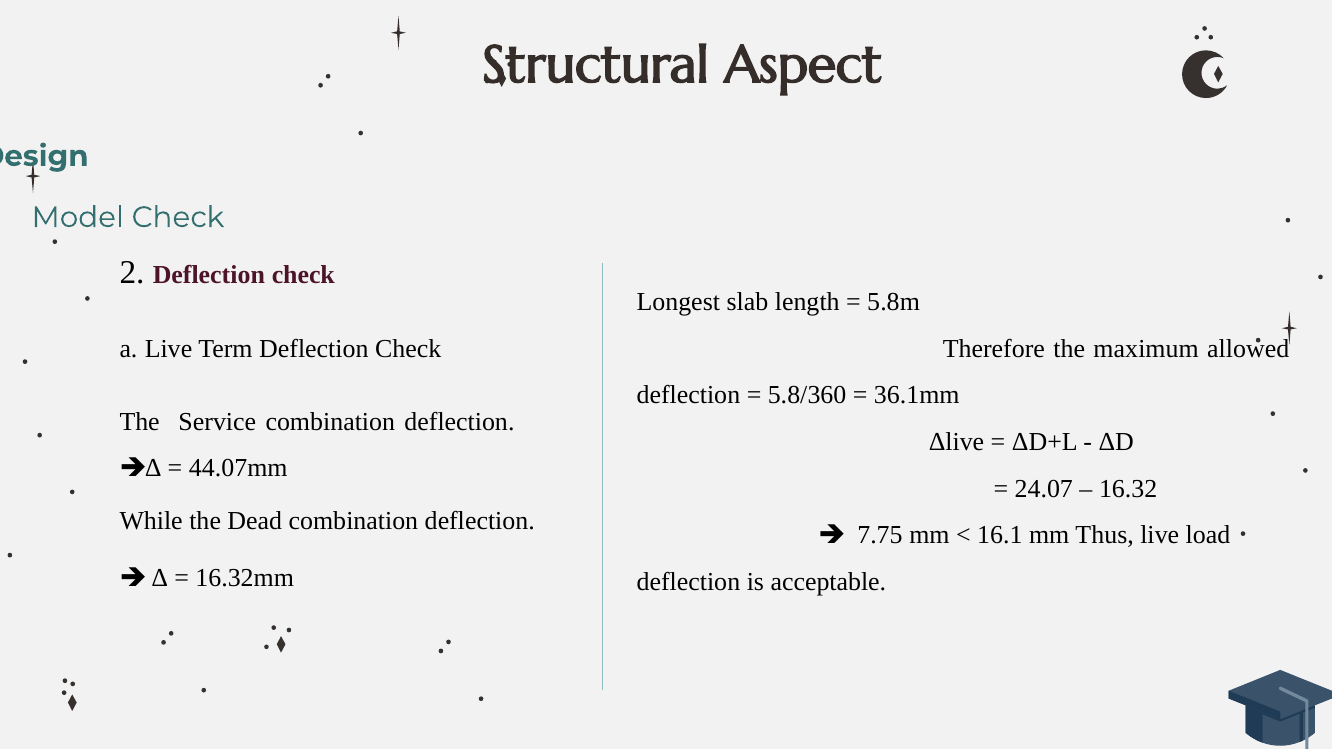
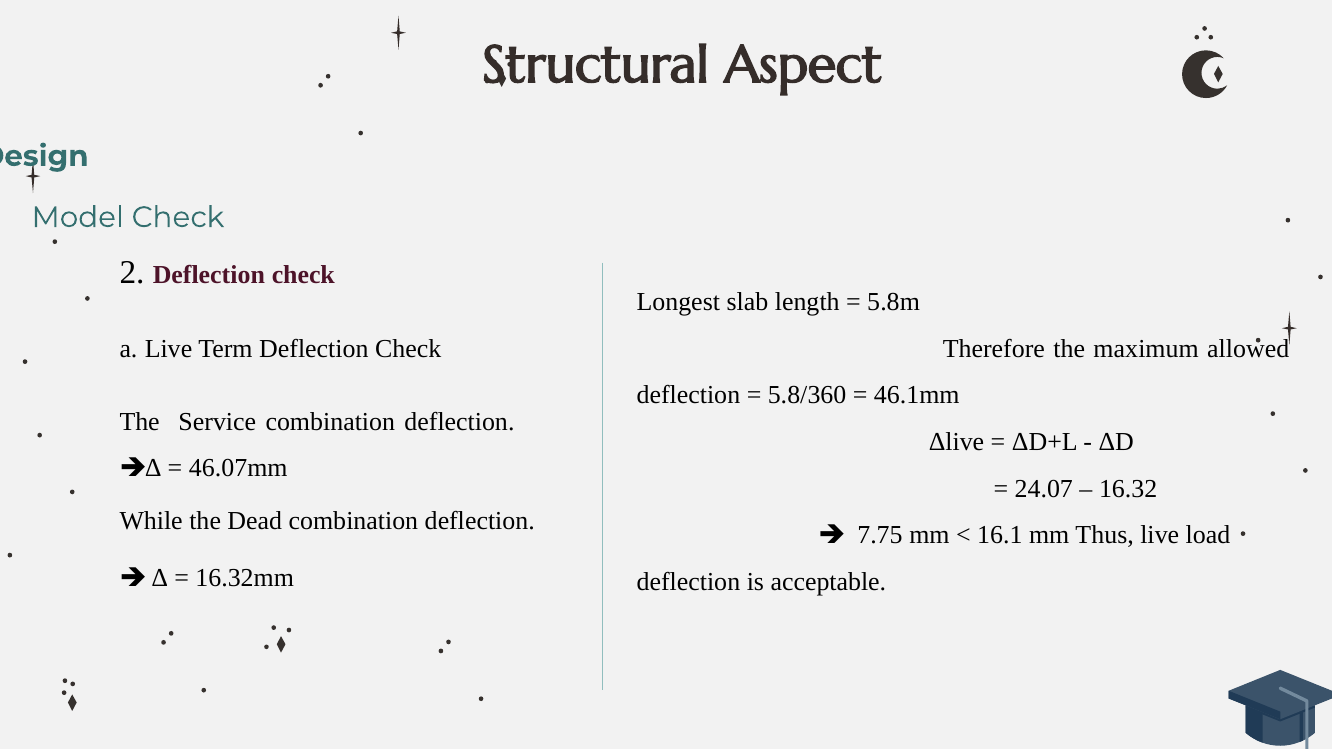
36.1mm: 36.1mm -> 46.1mm (917, 396)
44.07mm: 44.07mm -> 46.07mm (238, 469)
